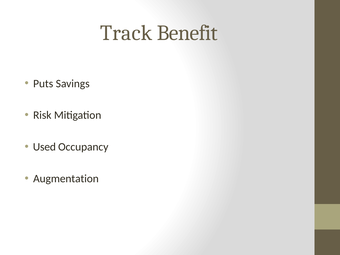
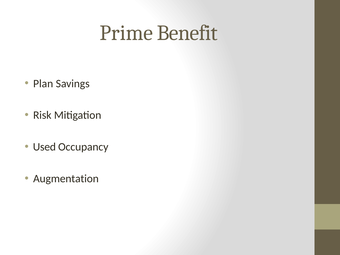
Track: Track -> Prime (126, 33)
Puts: Puts -> Plan (43, 84)
